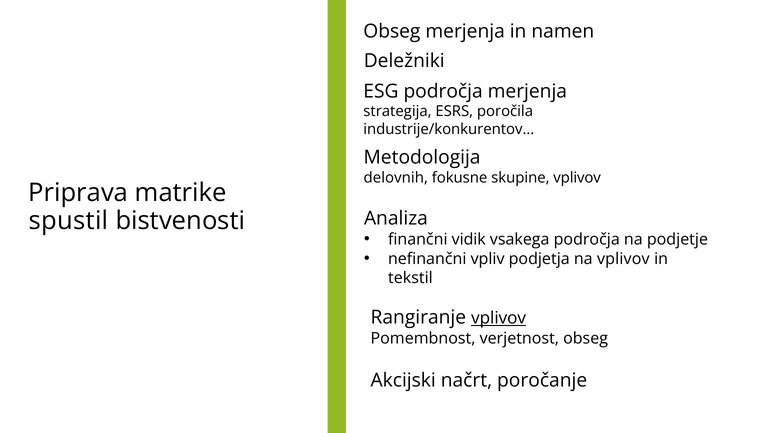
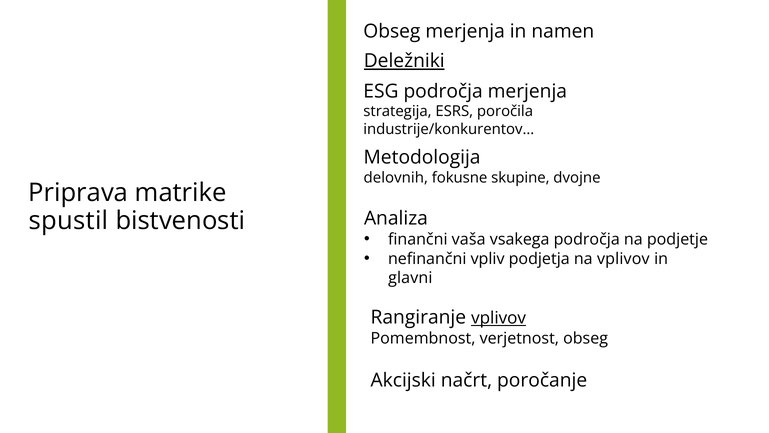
Deležniki underline: none -> present (404, 61)
skupine vplivov: vplivov -> dvojne (577, 178)
vidik: vidik -> vaša (469, 239)
tekstil: tekstil -> glavni (410, 278)
